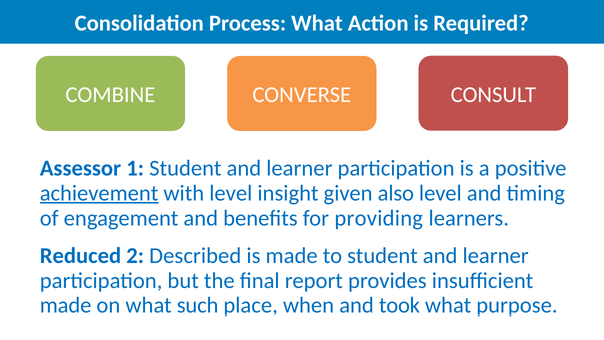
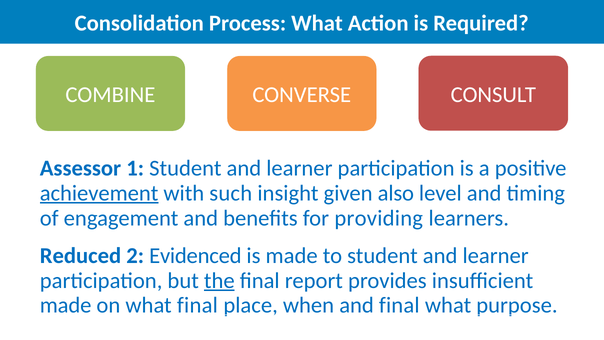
with level: level -> such (231, 193)
Described: Described -> Evidenced (195, 255)
the underline: none -> present (219, 280)
what such: such -> final (197, 305)
and took: took -> final (399, 305)
